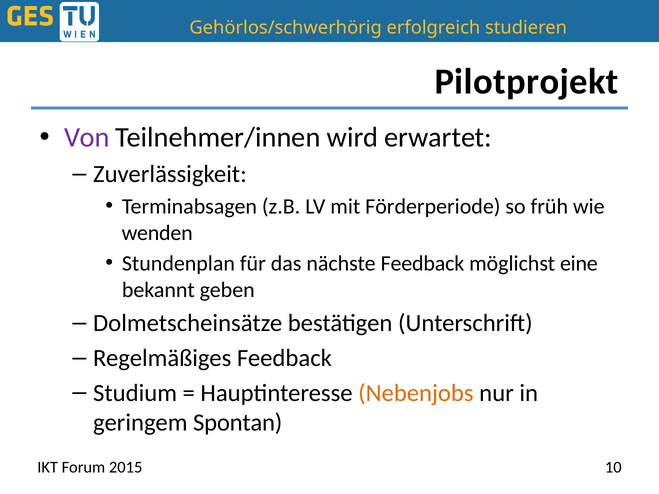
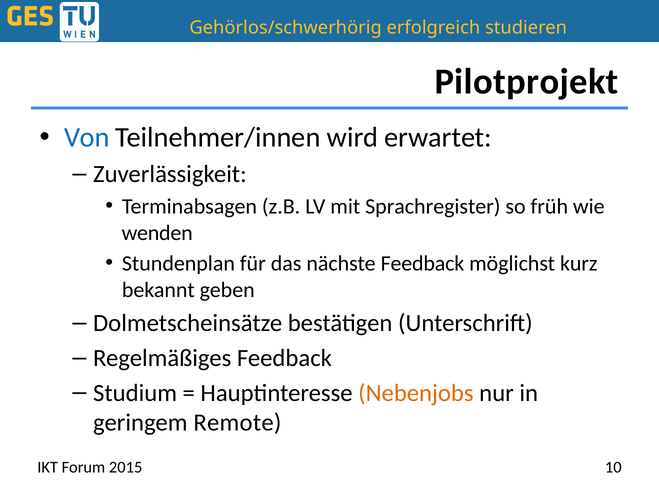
Von colour: purple -> blue (87, 138)
Förderperiode: Förderperiode -> Sprachregister (433, 207)
eine: eine -> kurz (579, 264)
Spontan: Spontan -> Remote (237, 423)
